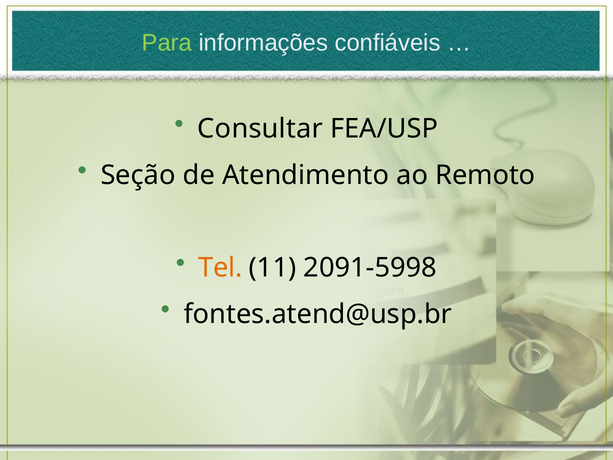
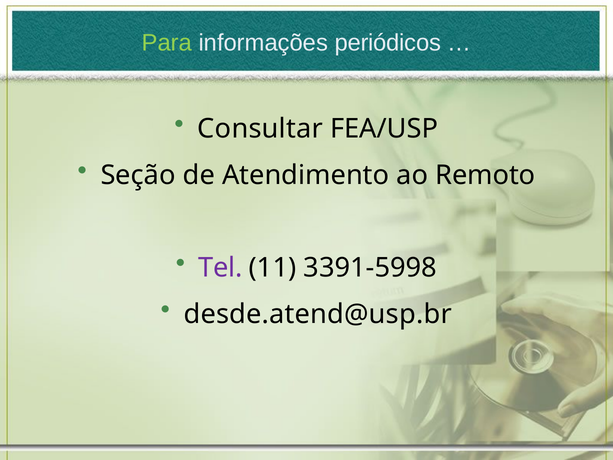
confiáveis: confiáveis -> periódicos (388, 43)
Tel colour: orange -> purple (220, 268)
2091-5998: 2091-5998 -> 3391-5998 (370, 268)
fontes.atend@usp.br: fontes.atend@usp.br -> desde.atend@usp.br (318, 314)
